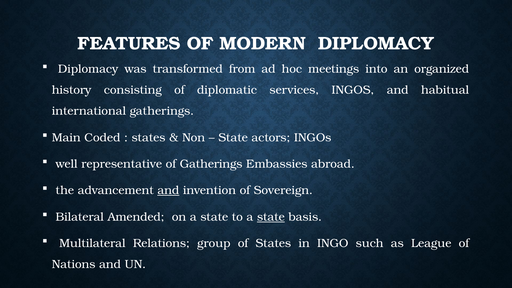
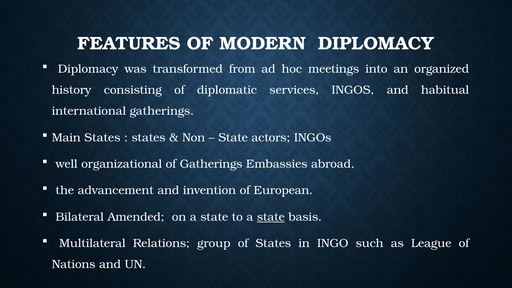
Main Coded: Coded -> States (102, 138)
representative: representative -> organizational (122, 164)
and underline: present -> none (168, 190)
Sovereign: Sovereign -> European (283, 190)
